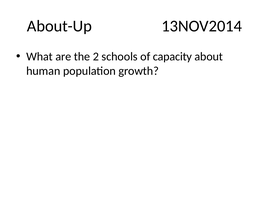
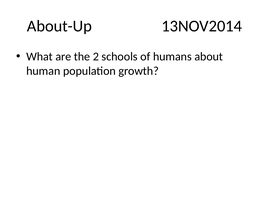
capacity: capacity -> humans (172, 56)
